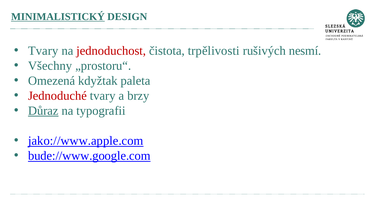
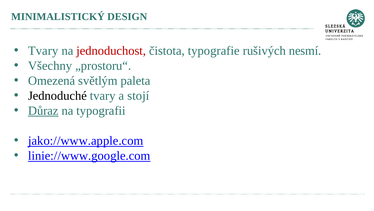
MINIMALISTICKÝ underline: present -> none (58, 17)
trpělivosti: trpělivosti -> typografie (214, 51)
kdyžtak: kdyžtak -> světlým (98, 81)
Jednoduché colour: red -> black (57, 95)
brzy: brzy -> stojí (138, 95)
bude://www.google.com: bude://www.google.com -> linie://www.google.com (89, 155)
